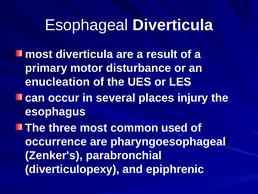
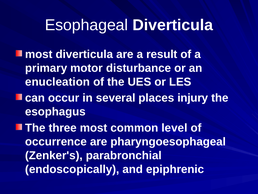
used: used -> level (174, 128)
diverticulopexy: diverticulopexy -> endoscopically (72, 169)
